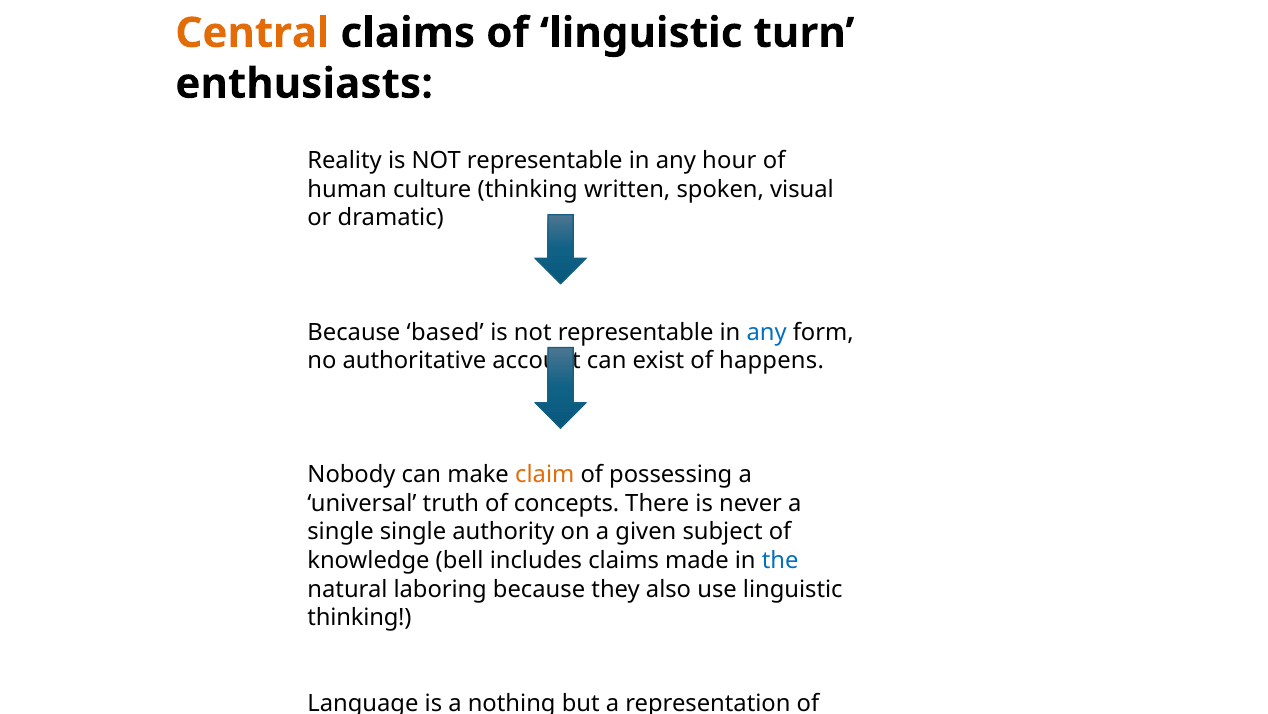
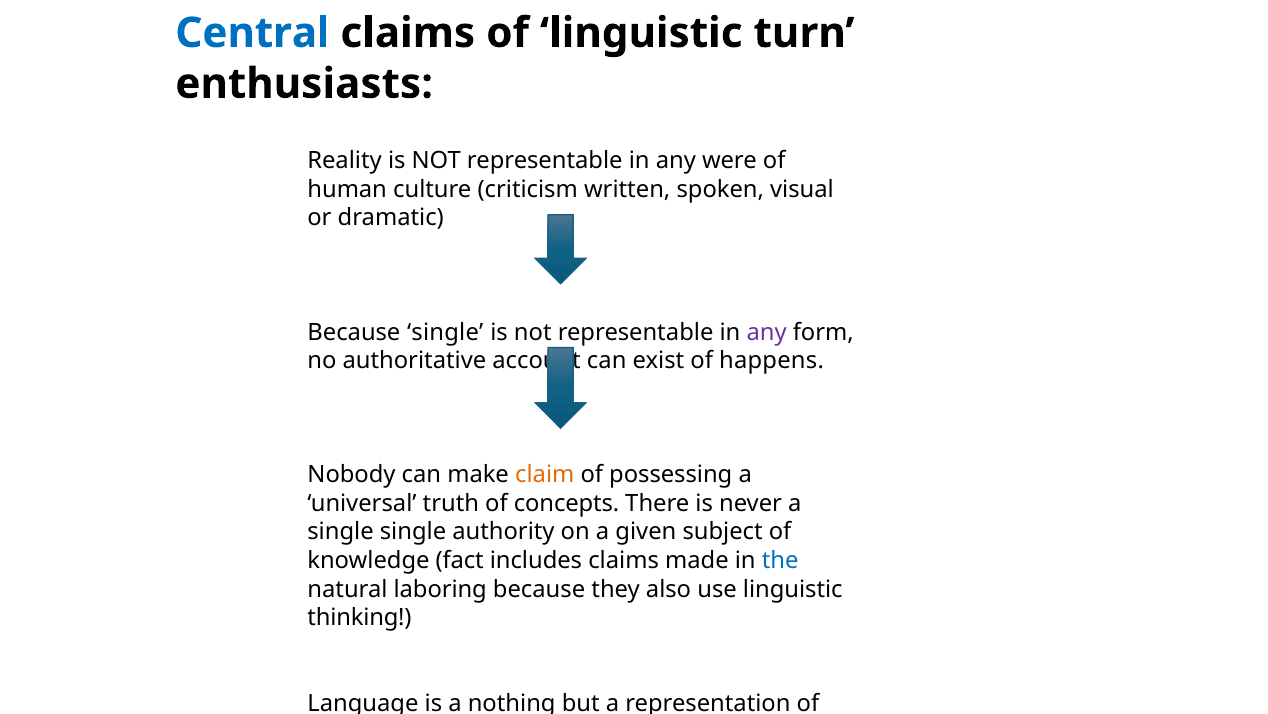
Central colour: orange -> blue (252, 33)
hour: hour -> were (729, 161)
culture thinking: thinking -> criticism (528, 189)
Because based: based -> single (445, 332)
any colour: blue -> purple (767, 332)
bell: bell -> fact (460, 560)
